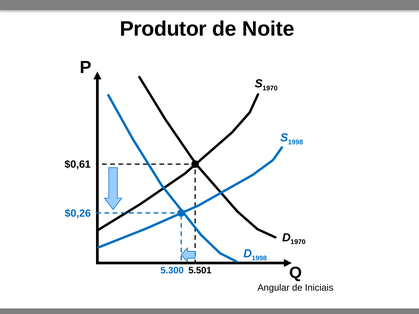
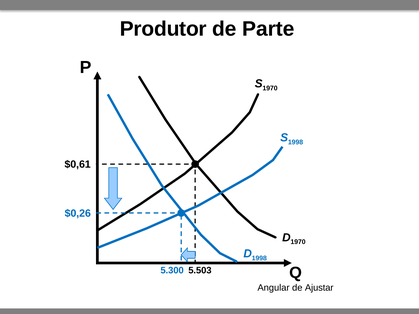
Noite: Noite -> Parte (268, 29)
5.501: 5.501 -> 5.503 (200, 271)
Iniciais: Iniciais -> Ajustar (319, 288)
